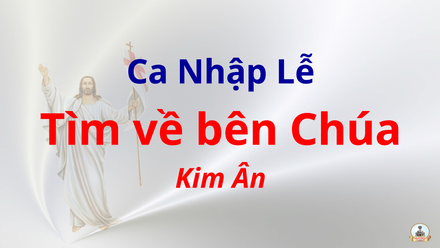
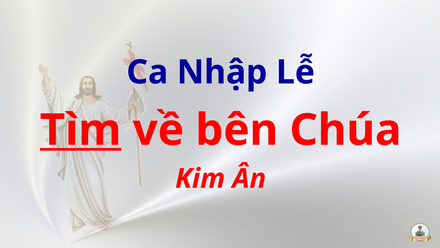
Tìm underline: none -> present (81, 130)
